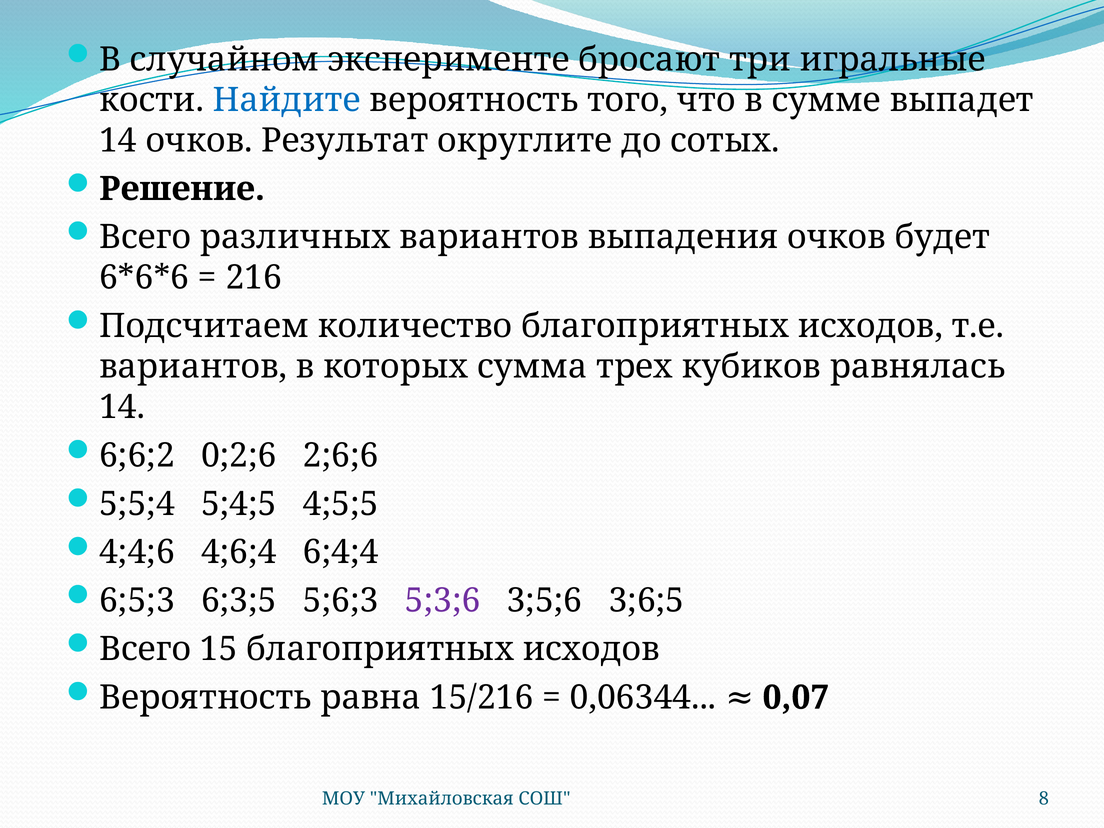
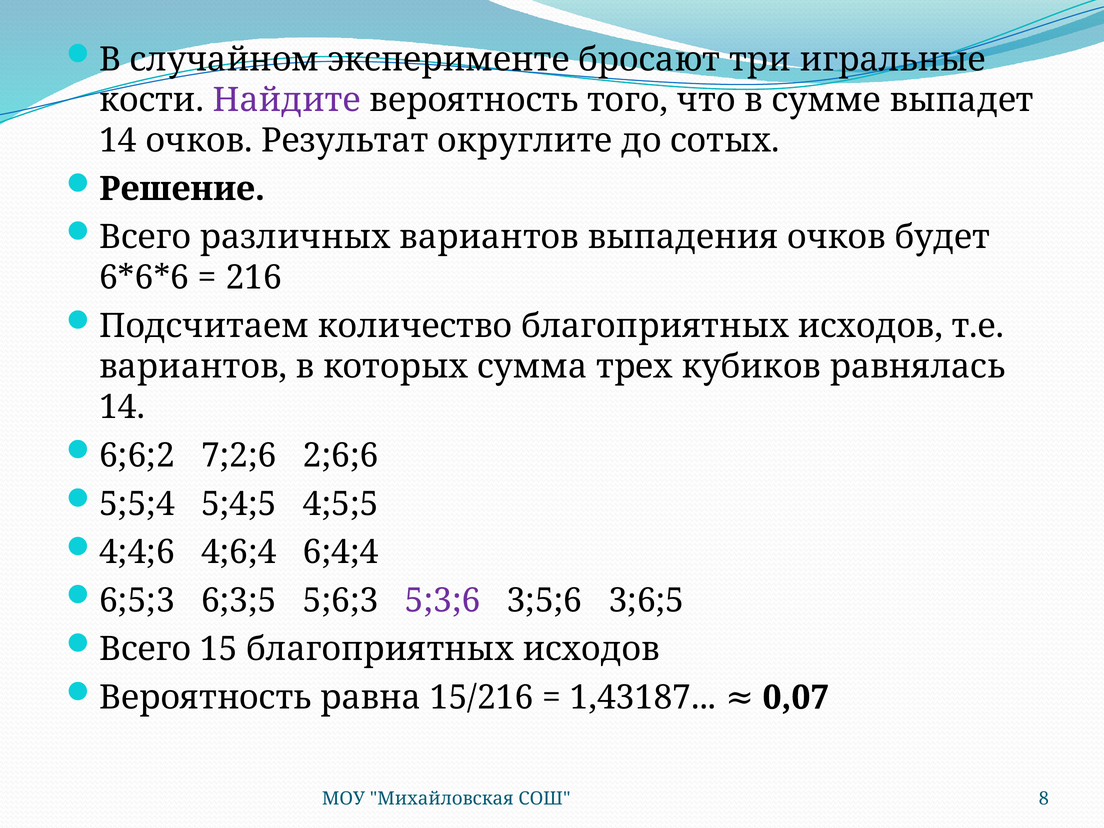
Найдите colour: blue -> purple (287, 100)
0;2;6: 0;2;6 -> 7;2;6 (239, 456)
0,06344: 0,06344 -> 1,43187 (643, 698)
